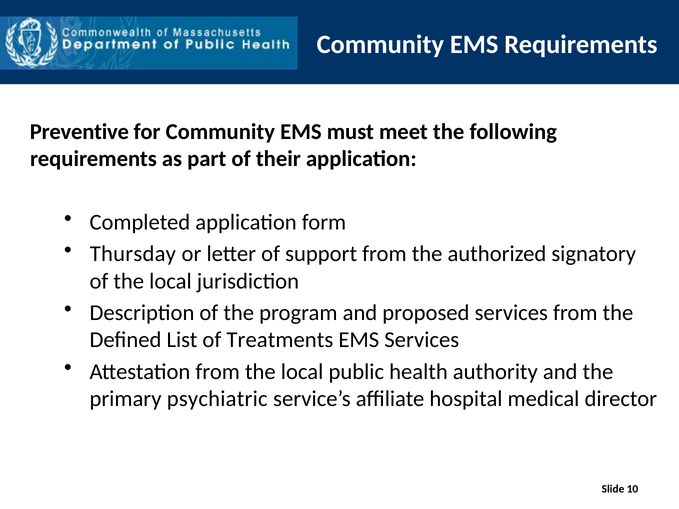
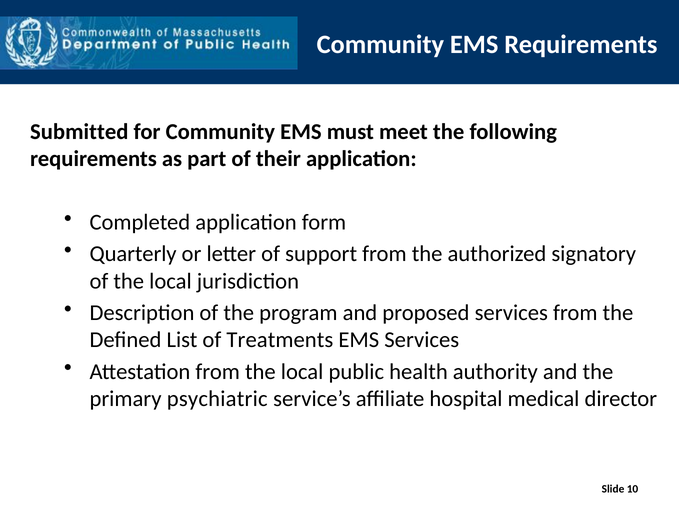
Preventive: Preventive -> Submitted (79, 132)
Thursday: Thursday -> Quarterly (133, 254)
